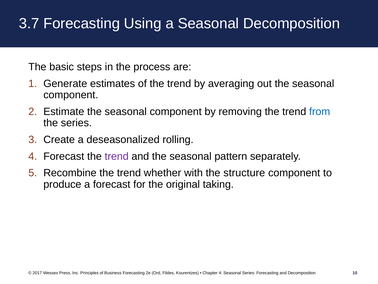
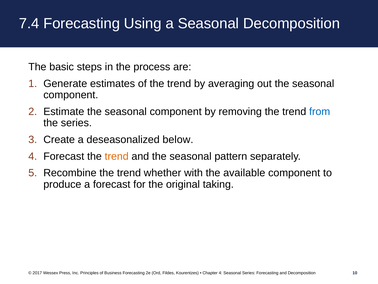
3.7: 3.7 -> 7.4 (29, 24)
rolling: rolling -> below (178, 139)
trend colour: purple -> orange (117, 156)
structure: structure -> available (244, 173)
